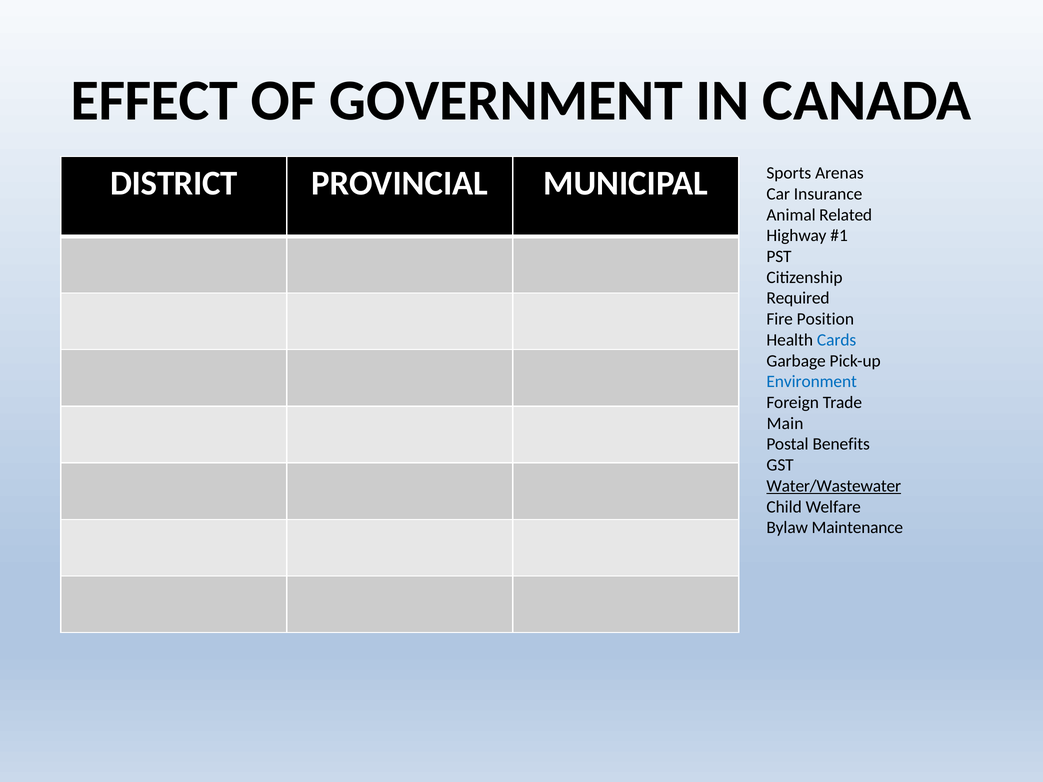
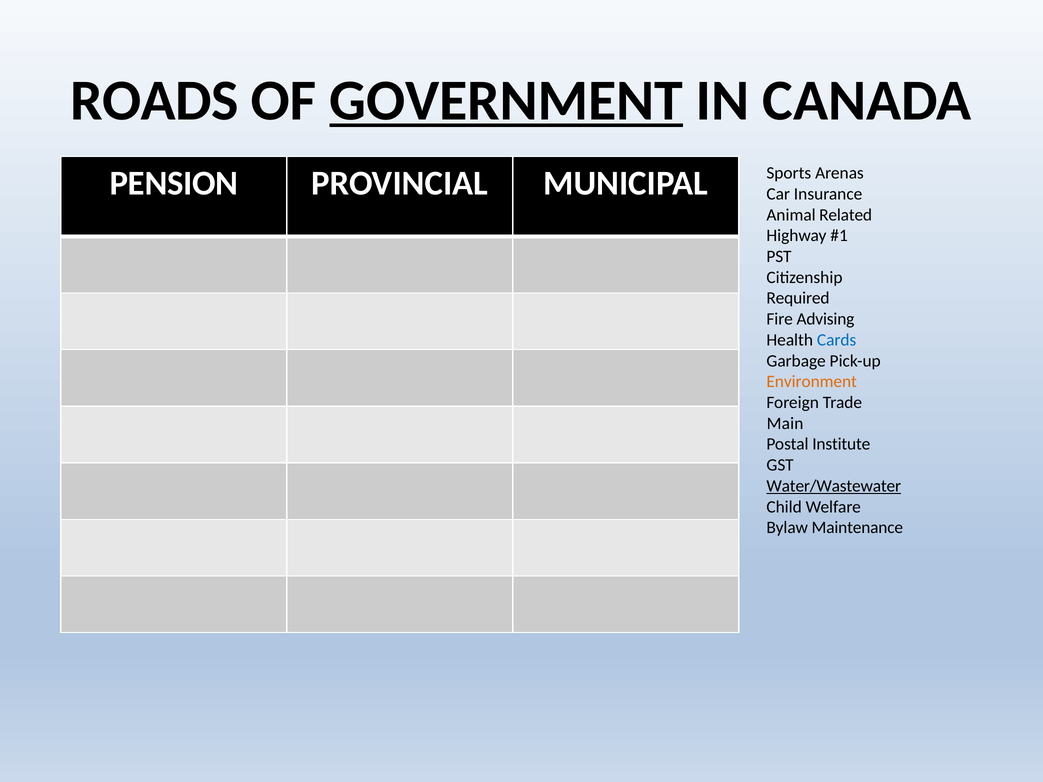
EFFECT: EFFECT -> ROADS (154, 101)
GOVERNMENT underline: none -> present (506, 101)
DISTRICT: DISTRICT -> PENSION (174, 183)
Position: Position -> Advising (825, 319)
Environment colour: blue -> orange (812, 382)
Benefits: Benefits -> Institute (841, 444)
